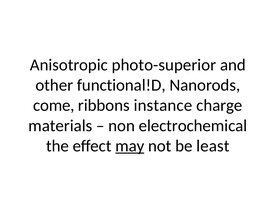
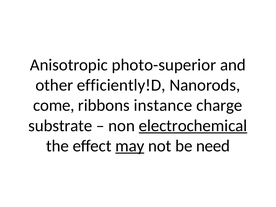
functional!D: functional!D -> efficiently!D (121, 85)
materials: materials -> substrate (60, 126)
electrochemical underline: none -> present (193, 126)
least: least -> need (213, 146)
